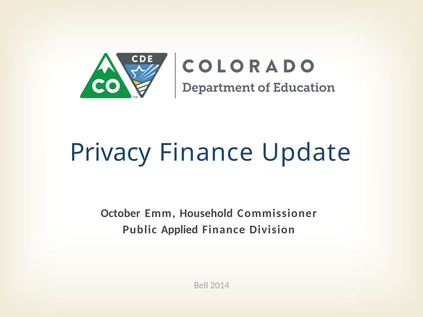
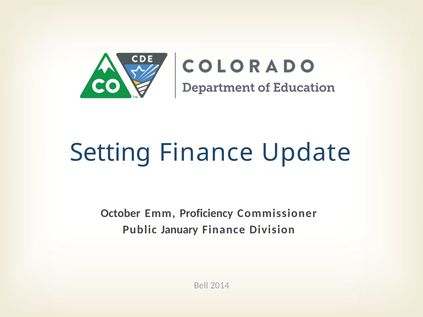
Privacy: Privacy -> Setting (110, 153)
Household: Household -> Proficiency (206, 213)
Applied: Applied -> January (180, 230)
